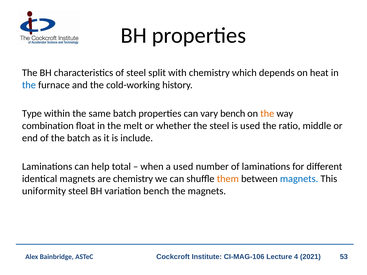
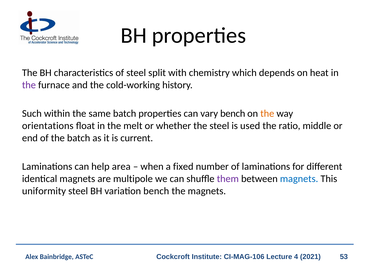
the colour: blue -> purple (29, 85)
Type: Type -> Such (32, 114)
combination: combination -> orientations (48, 126)
include: include -> current (137, 138)
total: total -> area (121, 167)
a used: used -> fixed (183, 167)
are chemistry: chemistry -> multipole (133, 179)
them colour: orange -> purple (228, 179)
